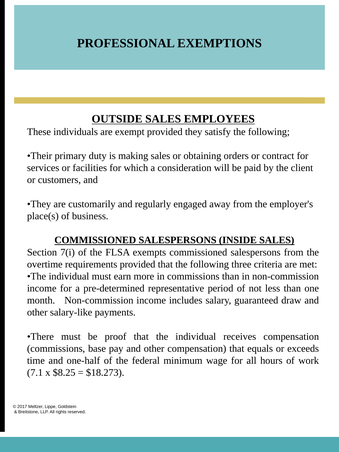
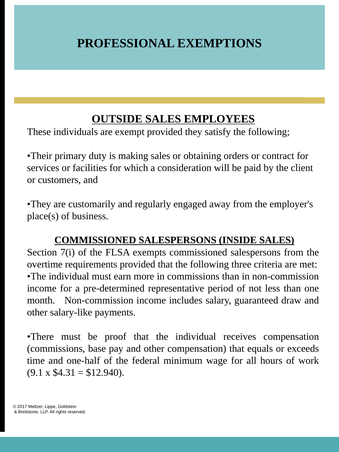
7.1: 7.1 -> 9.1 (35, 373)
$8.25: $8.25 -> $4.31 (64, 373)
$18.273: $18.273 -> $12.940 (105, 373)
